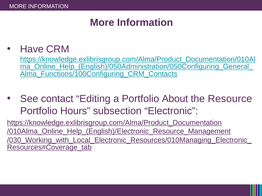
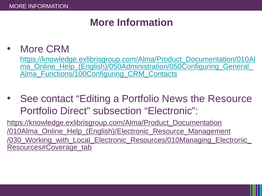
Have: Have -> More (32, 49)
About: About -> News (175, 99)
Hours: Hours -> Direct (75, 111)
